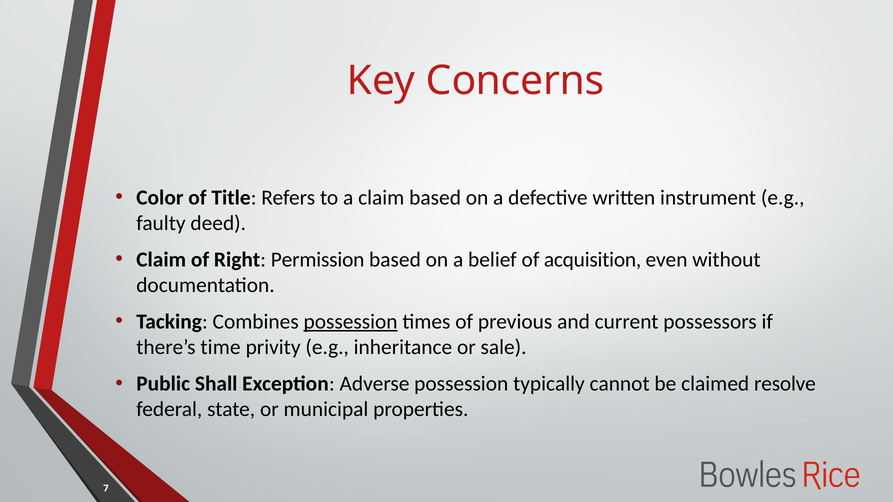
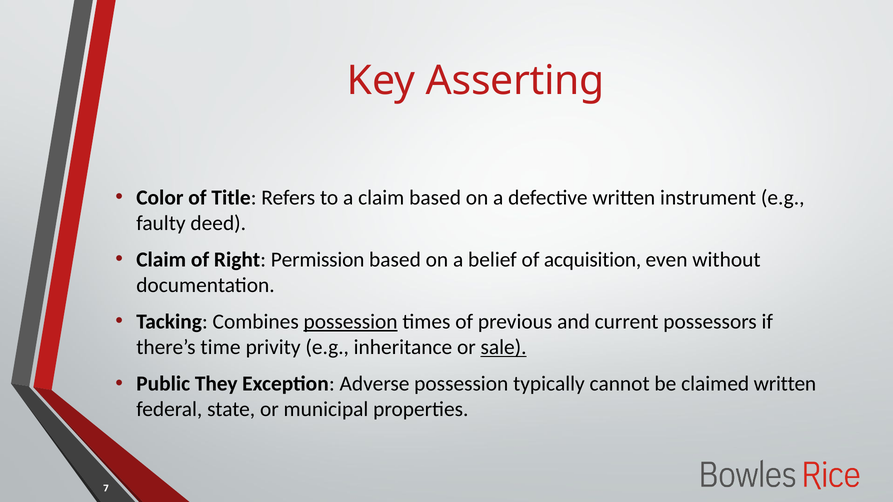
Concerns: Concerns -> Asserting (515, 81)
sale underline: none -> present (504, 348)
Shall: Shall -> They (216, 384)
claimed resolve: resolve -> written (785, 384)
